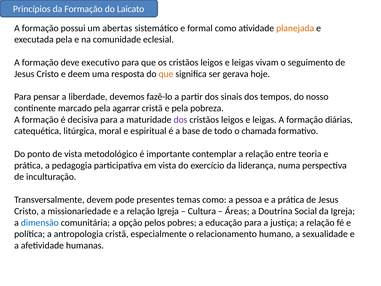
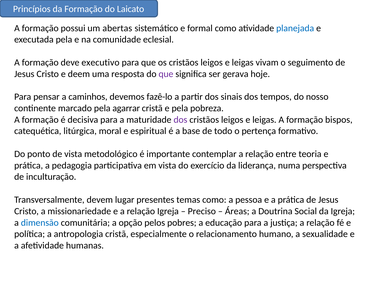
planejada colour: orange -> blue (295, 28)
que colour: orange -> purple (166, 74)
liberdade: liberdade -> caminhos (88, 97)
diárias: diárias -> bispos (339, 120)
chamada: chamada -> pertença (259, 131)
pode: pode -> lugar (125, 200)
Cultura: Cultura -> Preciso (202, 211)
